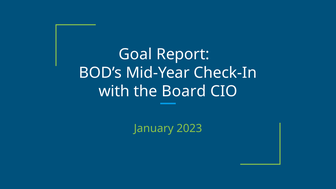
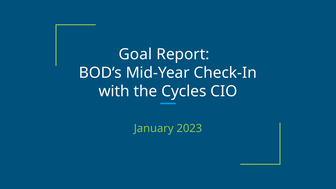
Board: Board -> Cycles (184, 91)
